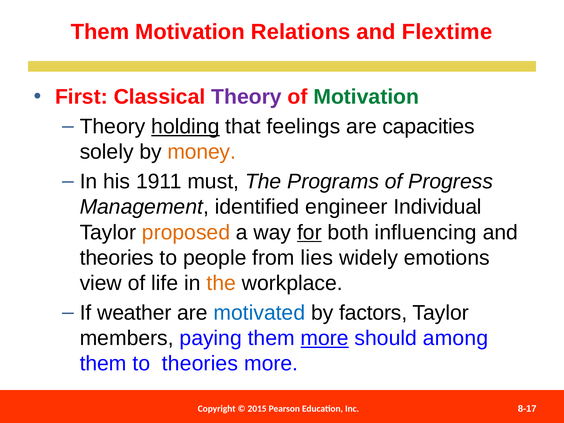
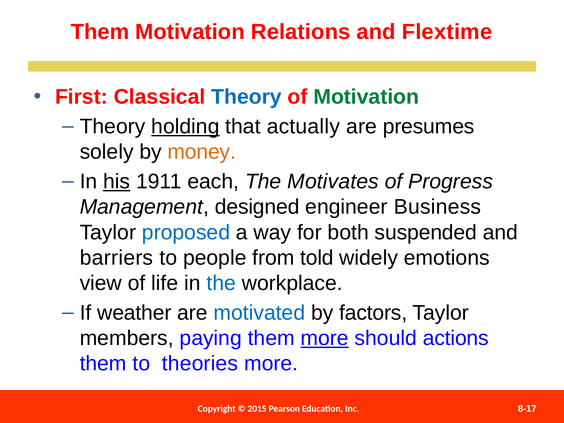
Theory colour: purple -> blue (246, 97)
feelings: feelings -> actually (303, 127)
capacities: capacities -> presumes (429, 127)
his underline: none -> present (117, 182)
must: must -> each (213, 182)
Programs: Programs -> Motivates (333, 182)
identified: identified -> designed (257, 207)
Individual: Individual -> Business (437, 207)
proposed colour: orange -> blue (186, 232)
for underline: present -> none (309, 232)
influencing: influencing -> suspended (426, 232)
theories: theories -> barriers (117, 258)
lies: lies -> told (317, 258)
the colour: orange -> blue (221, 283)
among: among -> actions (456, 338)
